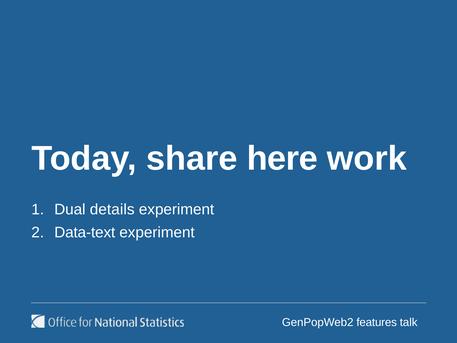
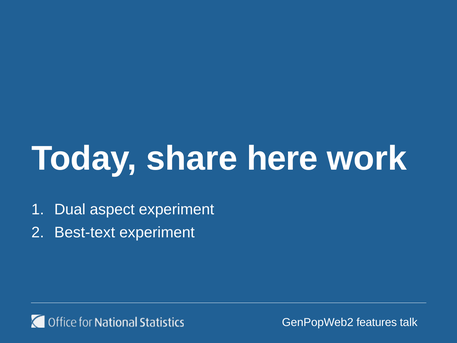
details: details -> aspect (112, 209)
Data-text: Data-text -> Best-text (85, 232)
